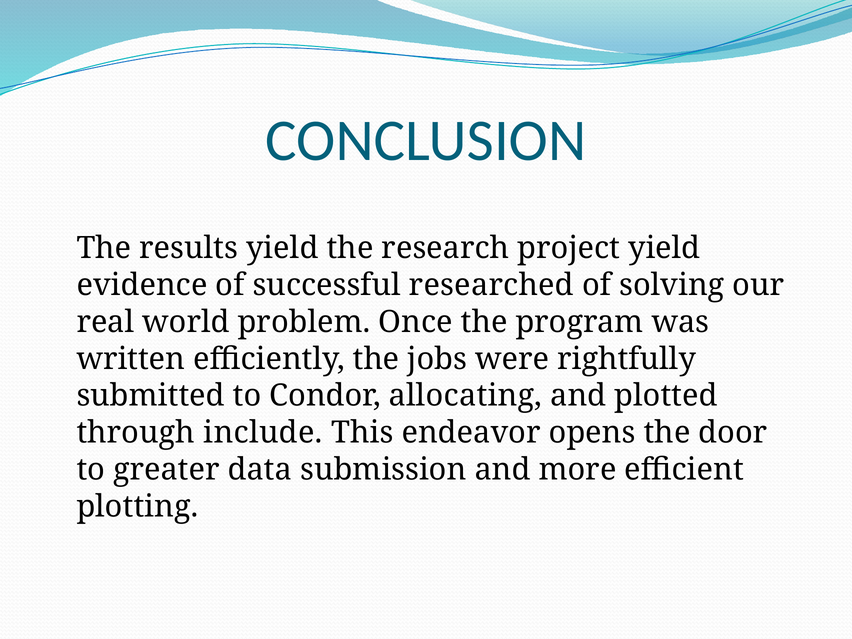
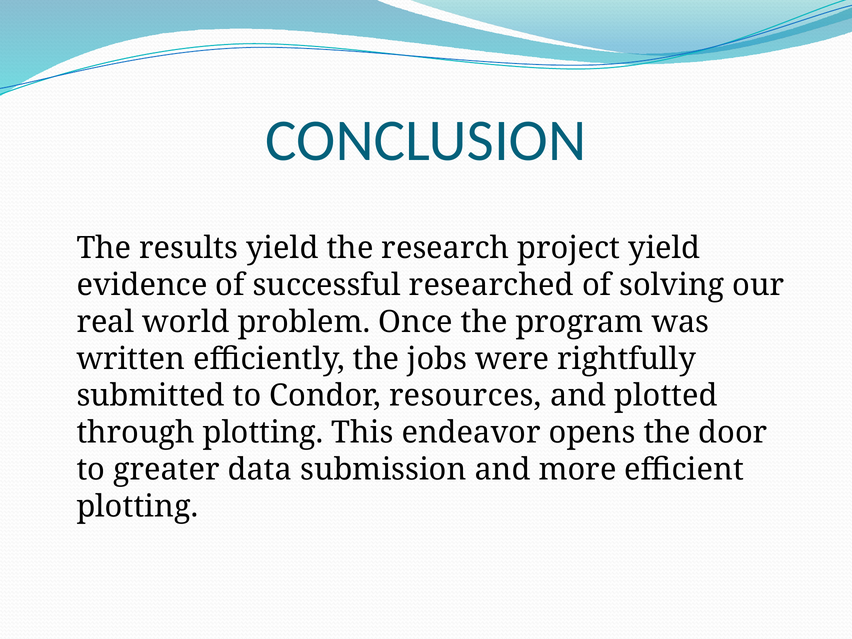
allocating: allocating -> resources (465, 396)
through include: include -> plotting (263, 433)
